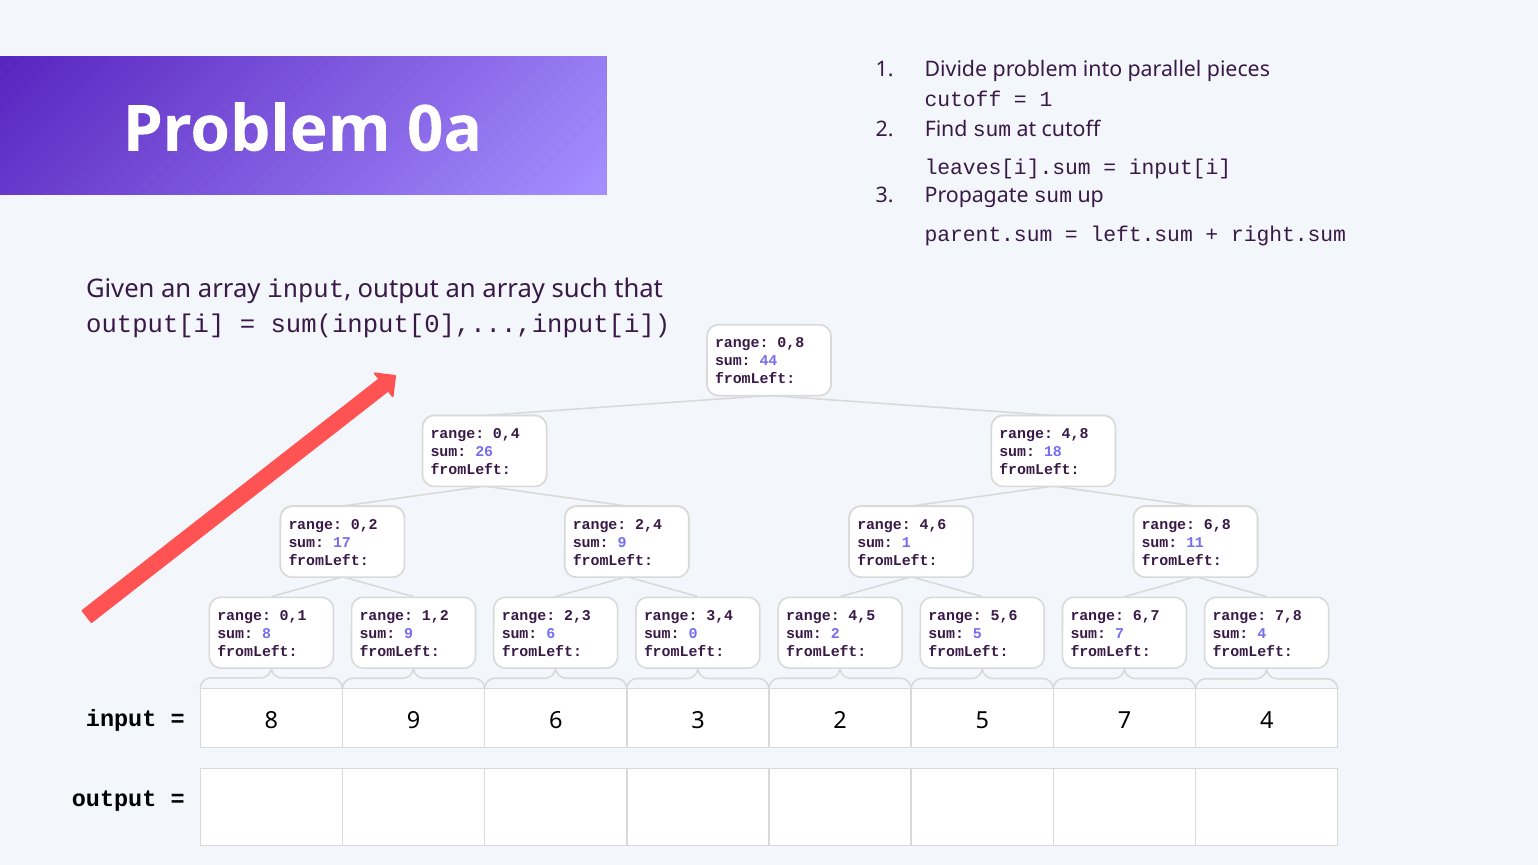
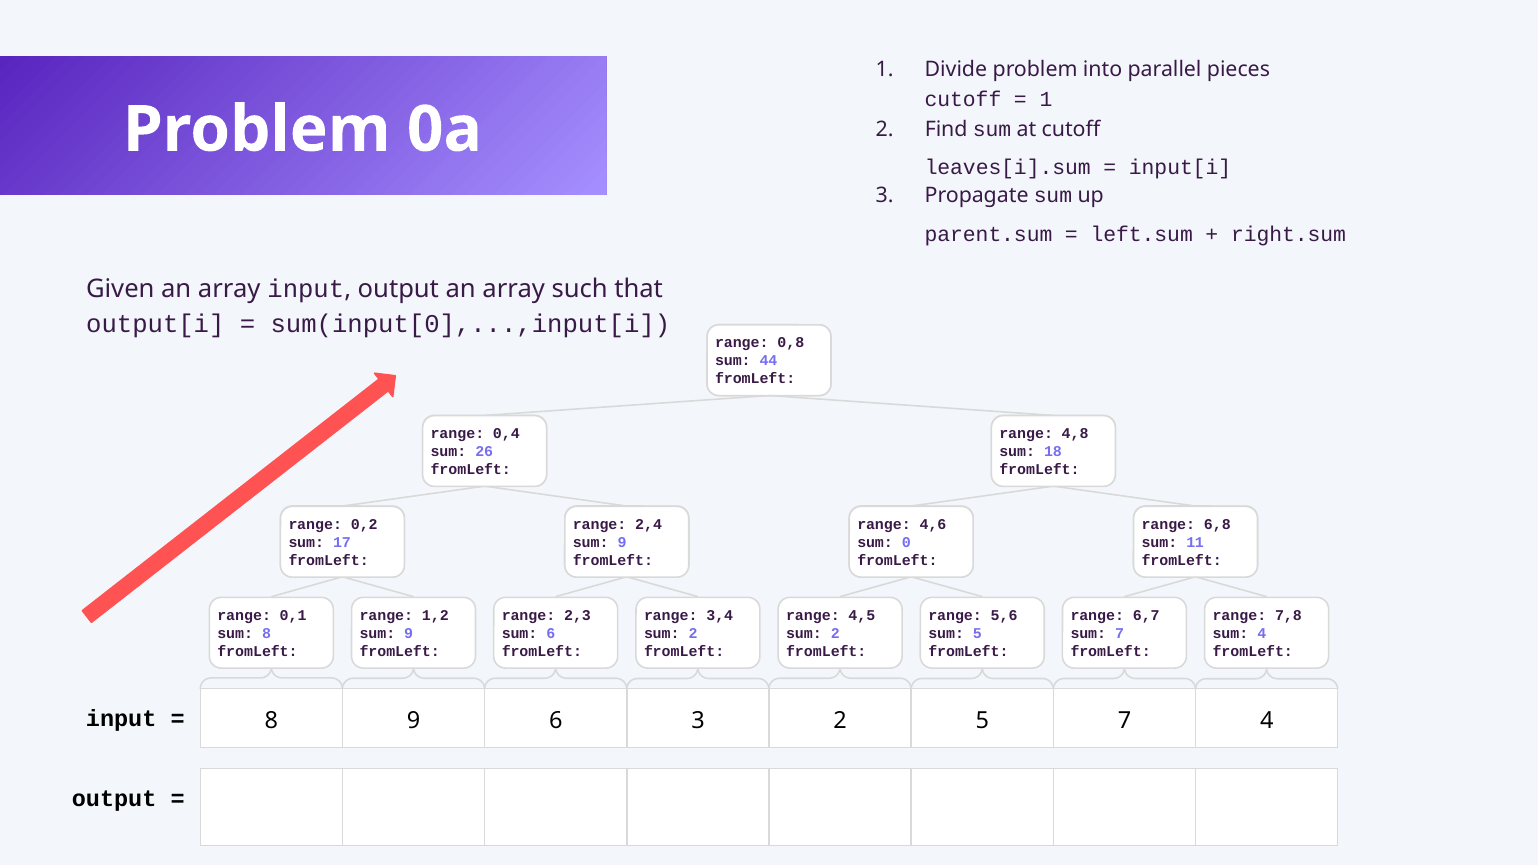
1: 1 -> 0 (906, 542)
0: 0 -> 2 (693, 633)
